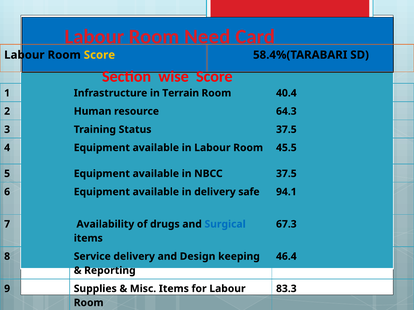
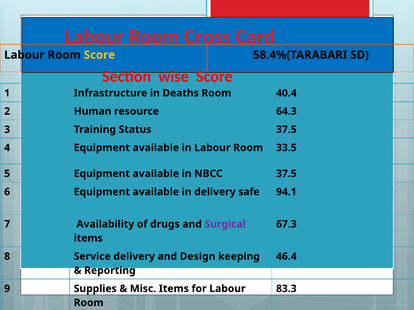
Need: Need -> Cross (207, 37)
Terrain: Terrain -> Deaths (181, 93)
45.5: 45.5 -> 33.5 (286, 148)
Surgical colour: blue -> purple (225, 224)
